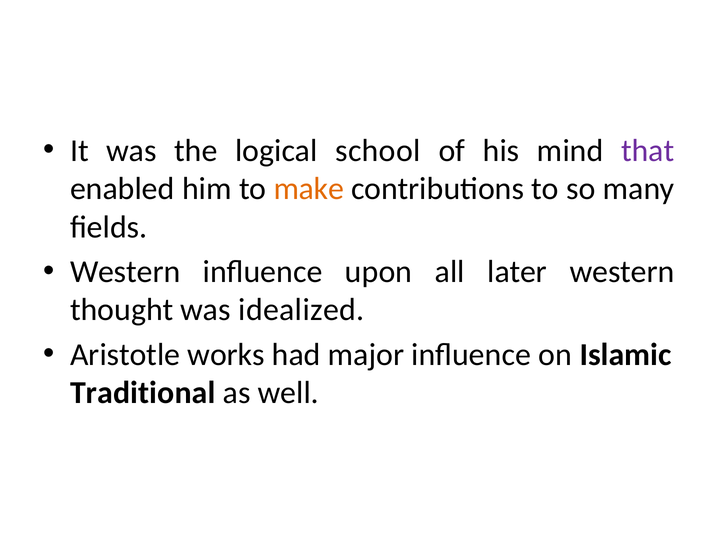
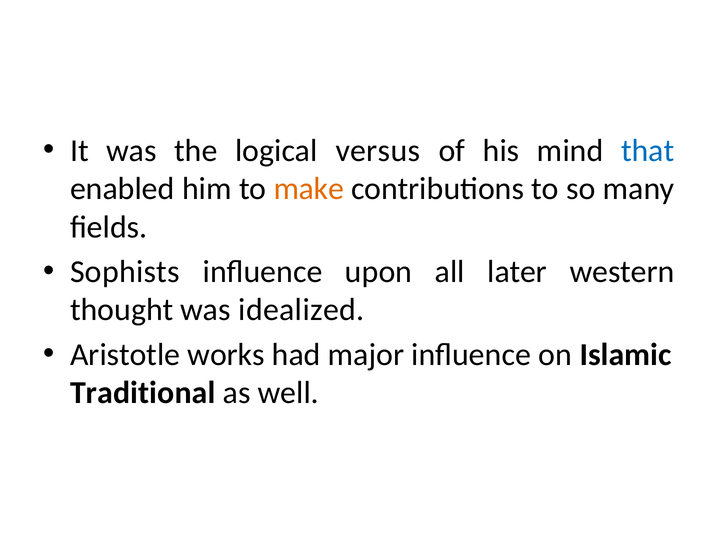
school: school -> versus (378, 151)
that colour: purple -> blue (648, 151)
Western: Western -> Sophists (125, 272)
